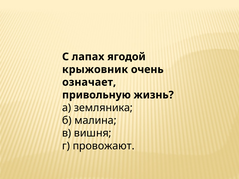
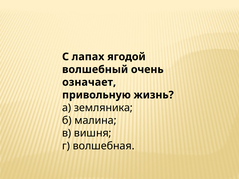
крыжовник: крыжовник -> волшебный (95, 70)
провожают: провожают -> волшебная (104, 146)
